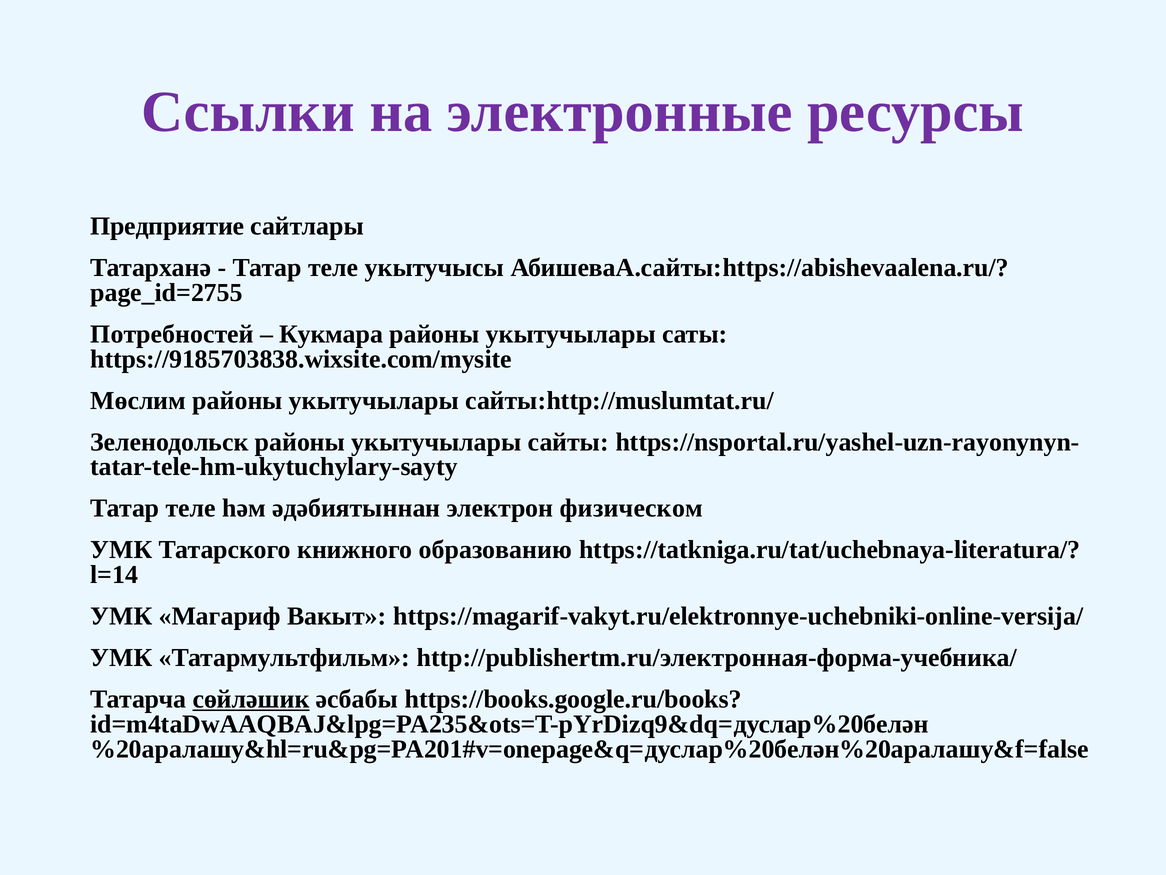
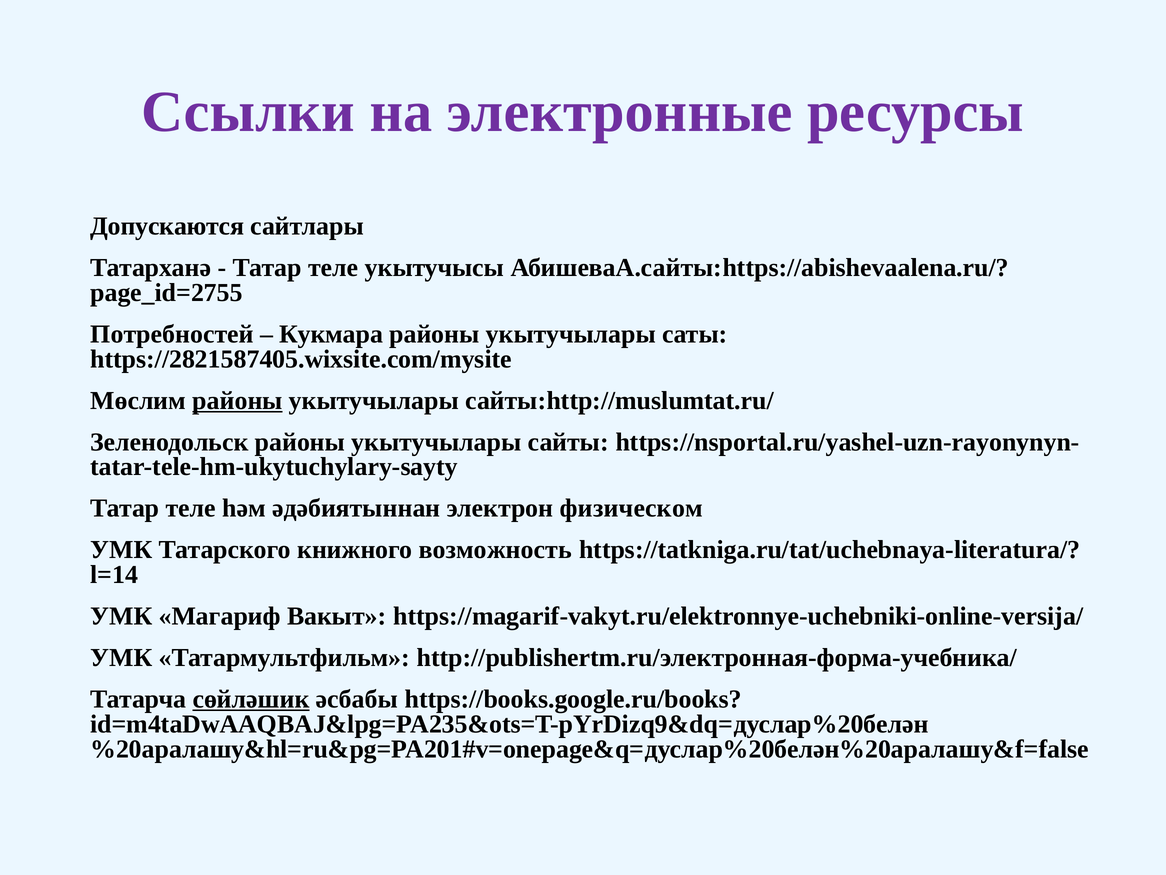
Предприятие: Предприятие -> Допускаются (167, 226)
https://9185703838.wixsite.com/mysite: https://9185703838.wixsite.com/mysite -> https://2821587405.wixsite.com/mysite (301, 359)
районы underline: none -> present (238, 400)
образованию: образованию -> возможность (495, 550)
